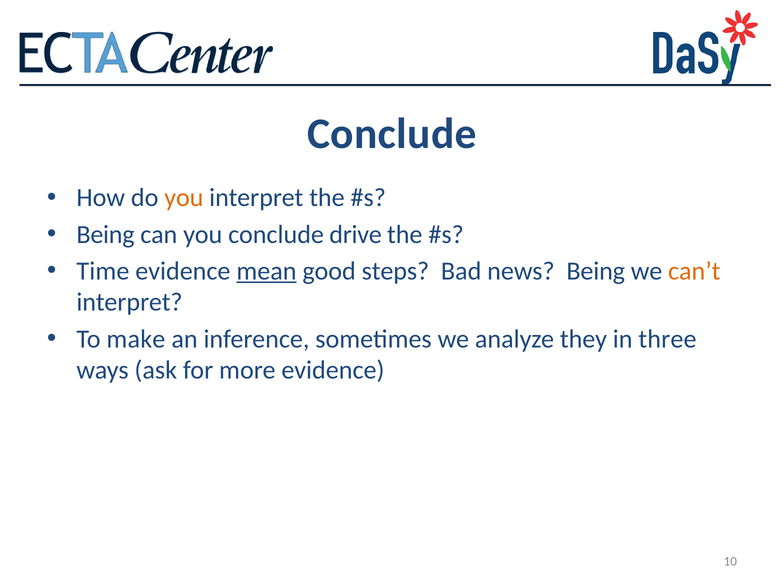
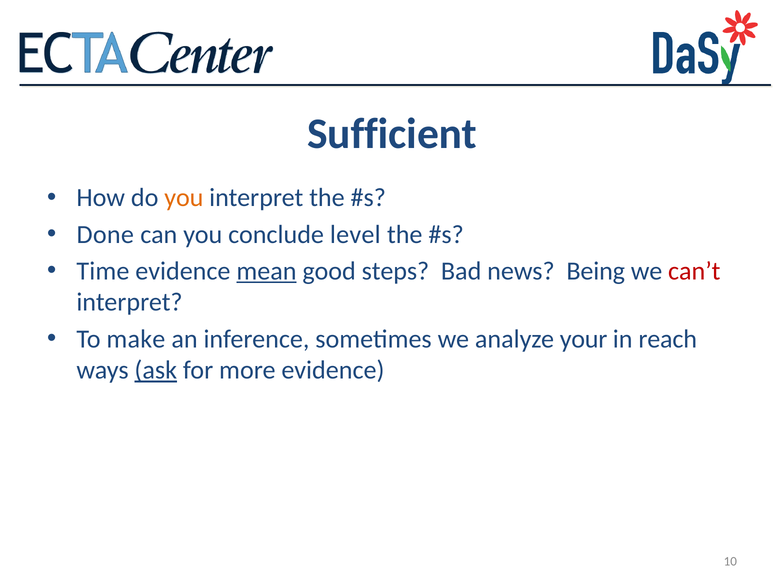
Conclude: Conclude -> Sufficient (392, 134)
Being: Being -> Done (105, 234)
drive: drive -> level (355, 234)
can’t colour: orange -> red (694, 271)
they: they -> your (584, 339)
three: three -> reach (668, 339)
ask underline: none -> present (156, 370)
